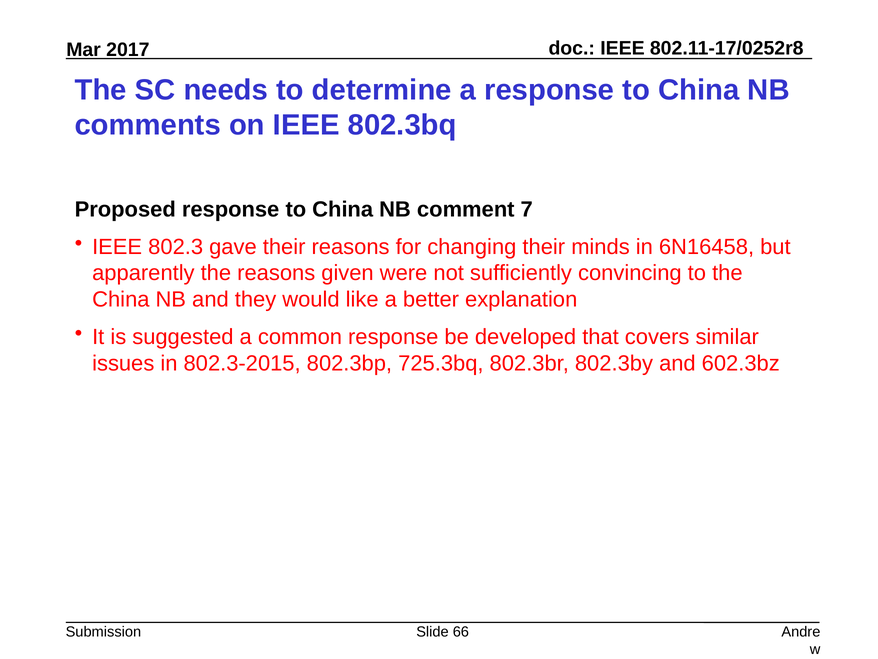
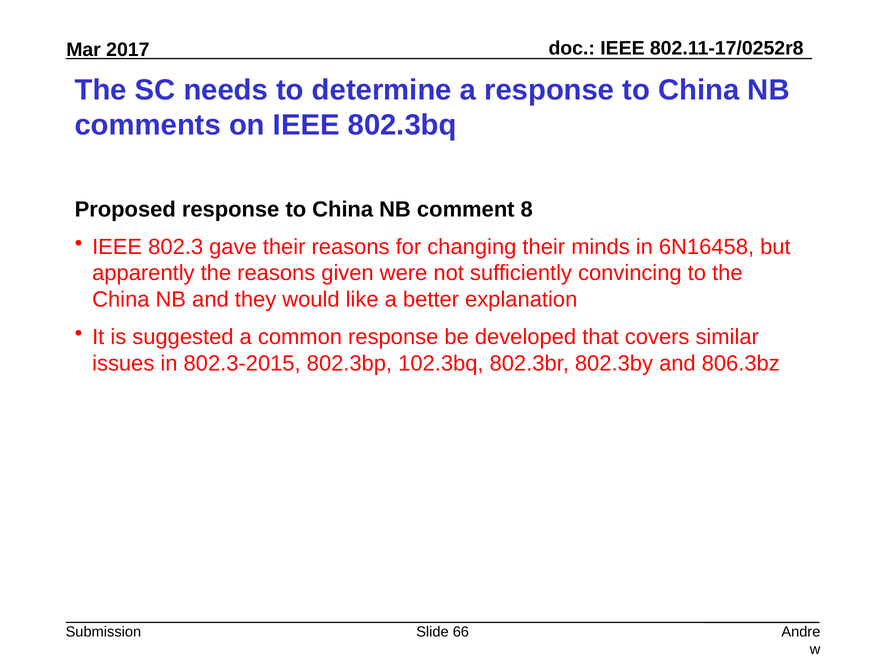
7: 7 -> 8 (527, 209)
725.3bq: 725.3bq -> 102.3bq (441, 363)
602.3bz: 602.3bz -> 806.3bz (741, 363)
